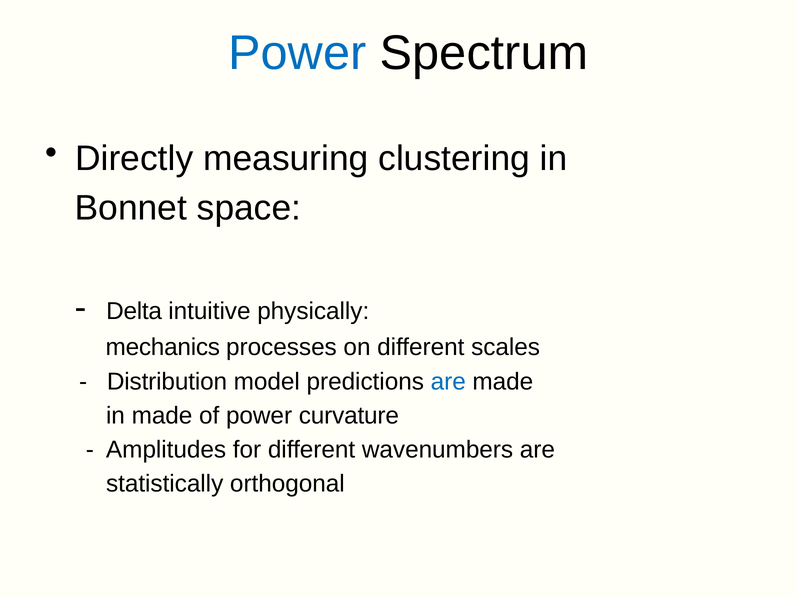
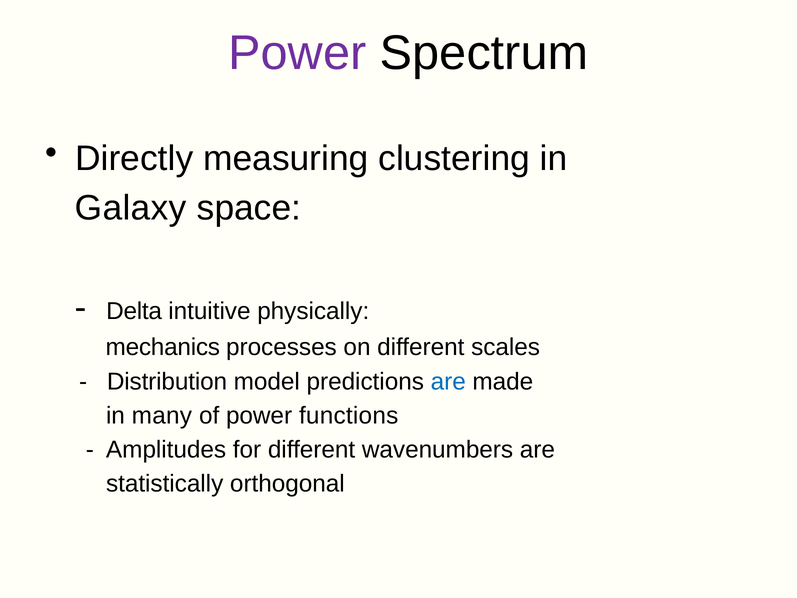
Power colour: blue -> purple (297, 53)
Bonnet: Bonnet -> Galaxy (131, 208)
in made: made -> many (162, 415)
curvature: curvature -> functions (349, 415)
